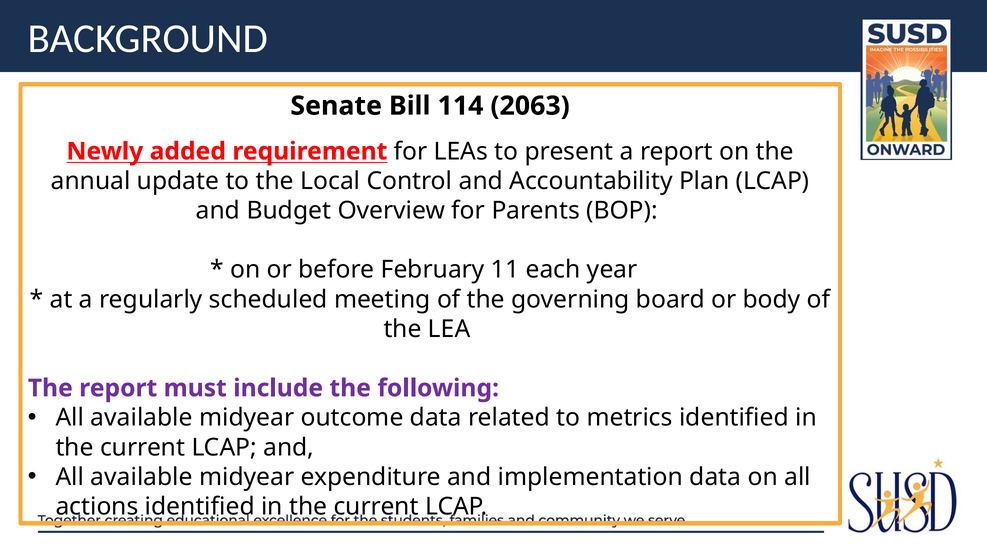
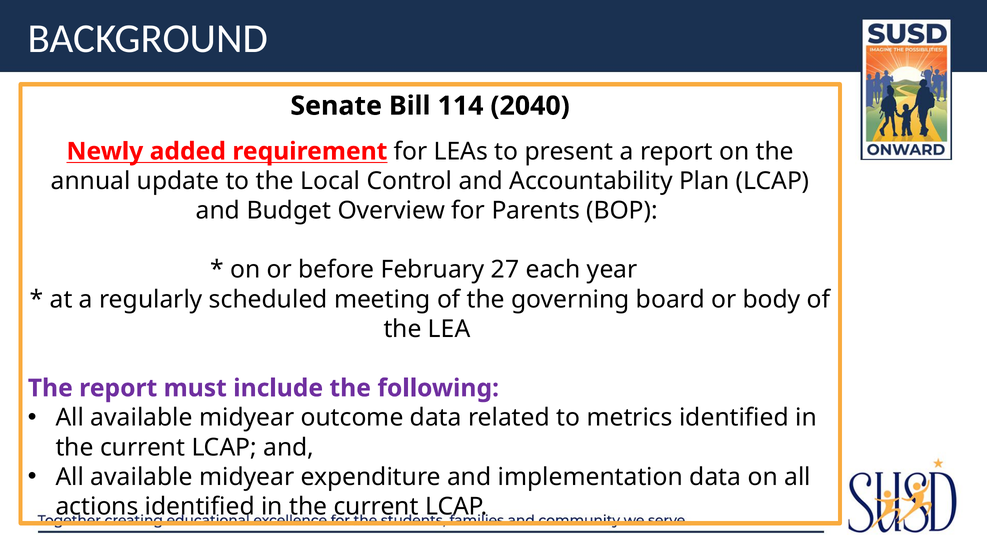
2063: 2063 -> 2040 (530, 106)
11: 11 -> 27 (505, 270)
